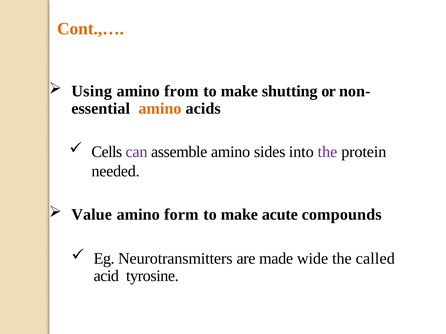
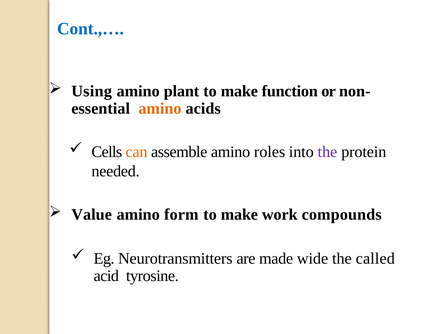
Cont.,… colour: orange -> blue (90, 29)
from: from -> plant (181, 91)
shutting: shutting -> function (290, 91)
can colour: purple -> orange (137, 152)
sides: sides -> roles (270, 152)
acute: acute -> work (280, 215)
